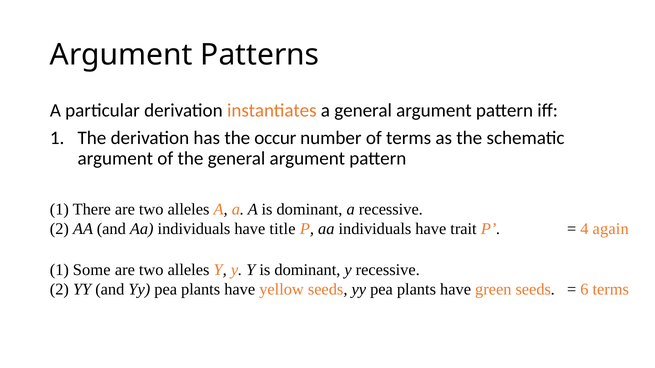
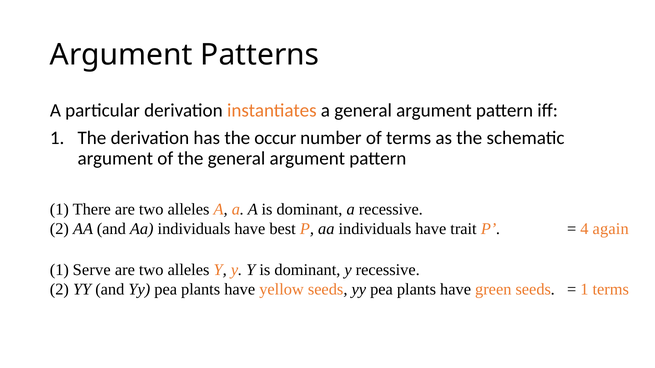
title: title -> best (283, 229)
Some: Some -> Serve (92, 270)
6: 6 -> 1 (584, 290)
